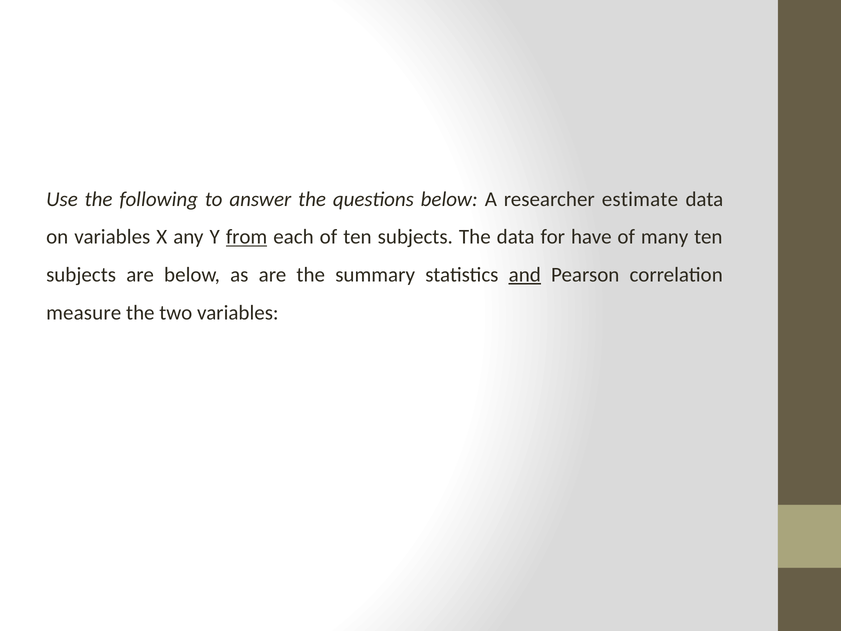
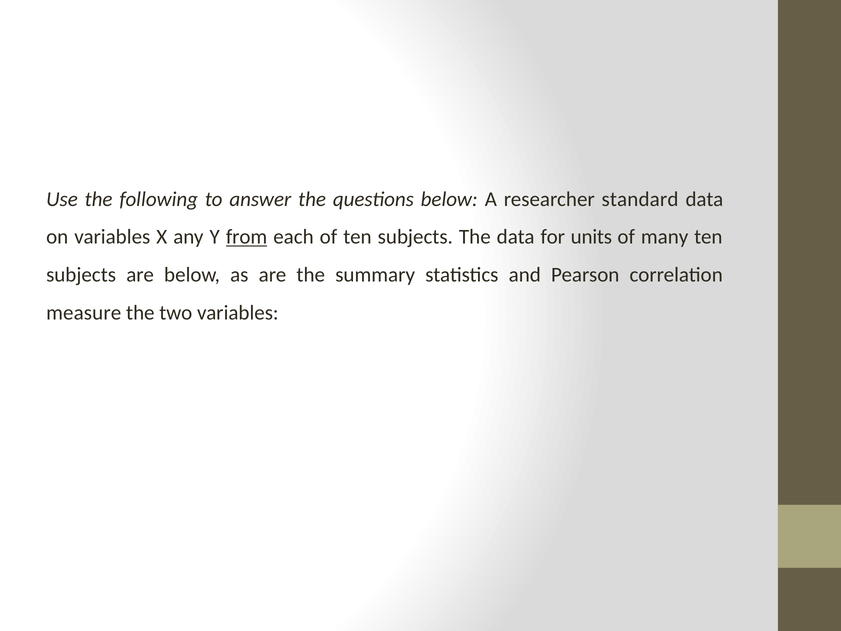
estimate: estimate -> standard (640, 199)
have: have -> units (591, 237)
and underline: present -> none (525, 275)
